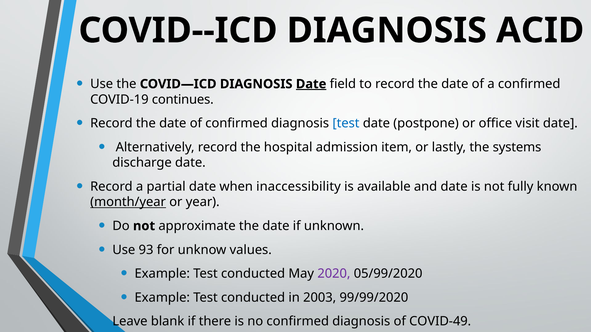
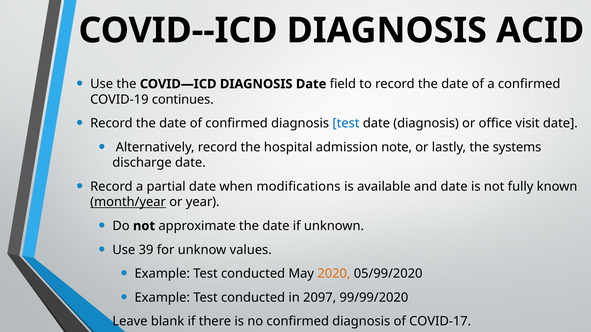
Date underline: present -> none (311, 84)
date postpone: postpone -> diagnosis (426, 124)
item: item -> note (397, 147)
inaccessibility: inaccessibility -> modifications (298, 187)
93: 93 -> 39 (146, 250)
2020 colour: purple -> orange (334, 274)
2003: 2003 -> 2097 (320, 298)
COVID-49: COVID-49 -> COVID-17 (440, 322)
